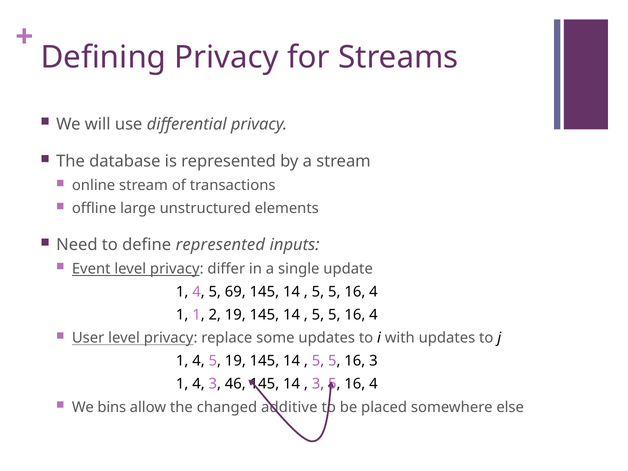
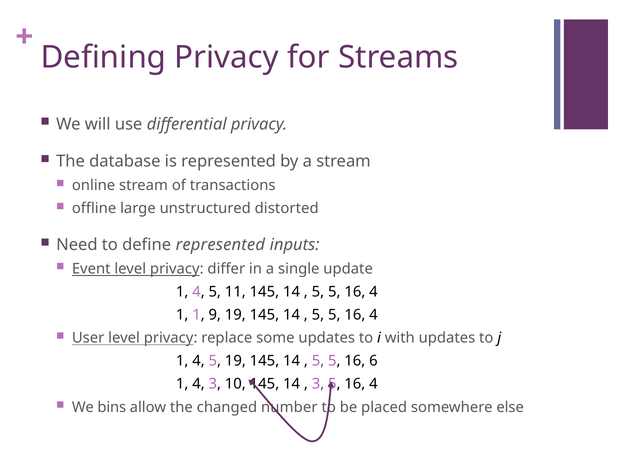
elements: elements -> distorted (287, 208)
69: 69 -> 11 (235, 292)
2: 2 -> 9 (215, 315)
16 3: 3 -> 6 (373, 361)
46: 46 -> 10 (235, 384)
additive: additive -> number (289, 407)
